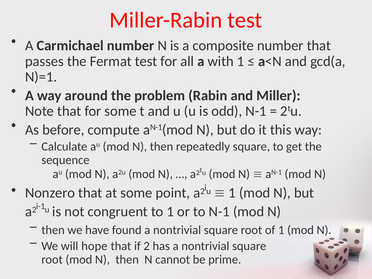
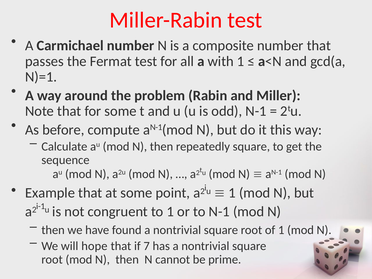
Nonzero: Nonzero -> Example (50, 193)
2: 2 -> 7 (147, 246)
